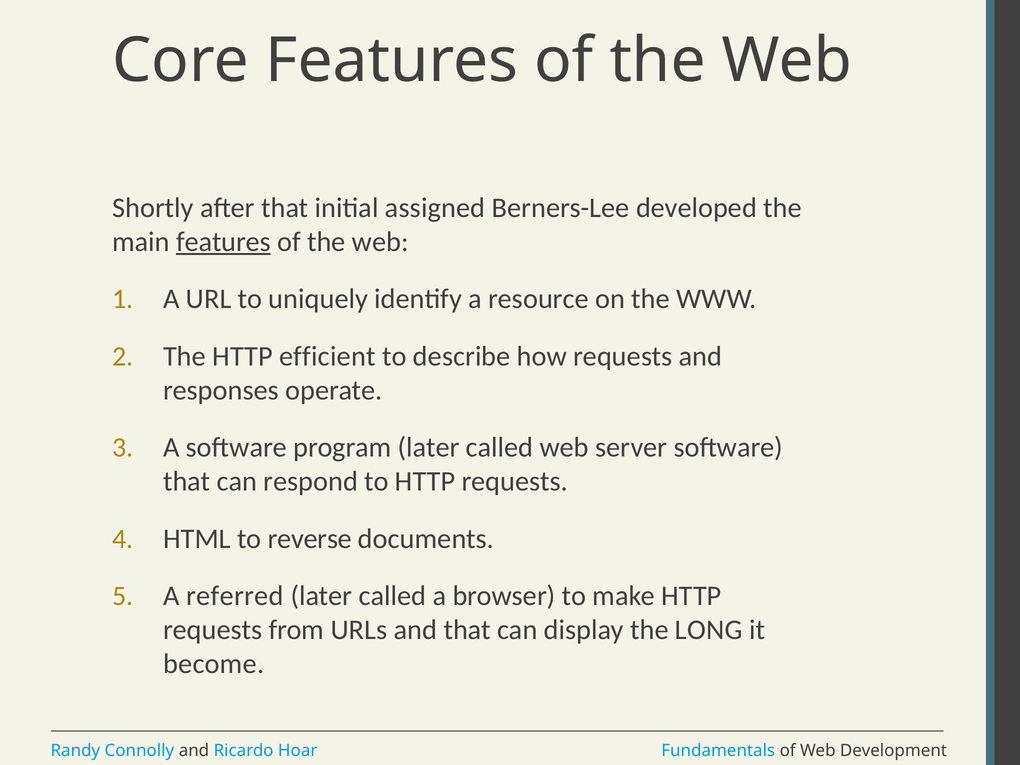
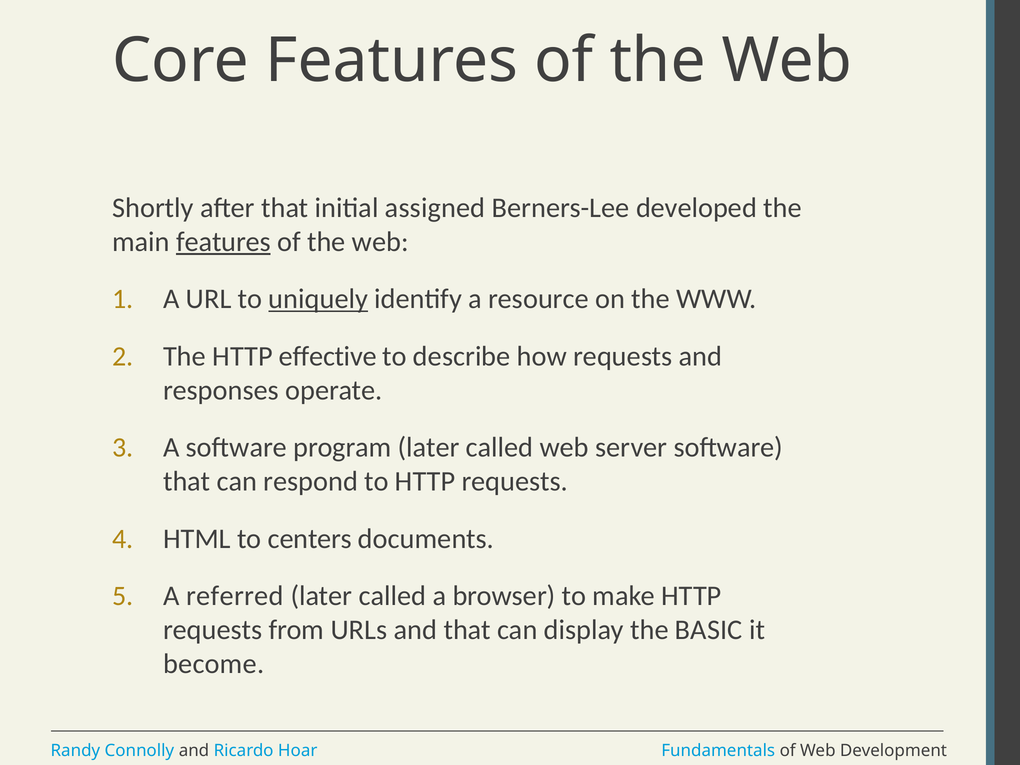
uniquely underline: none -> present (318, 299)
efficient: efficient -> effective (328, 356)
reverse: reverse -> centers (310, 539)
LONG: LONG -> BASIC (709, 630)
